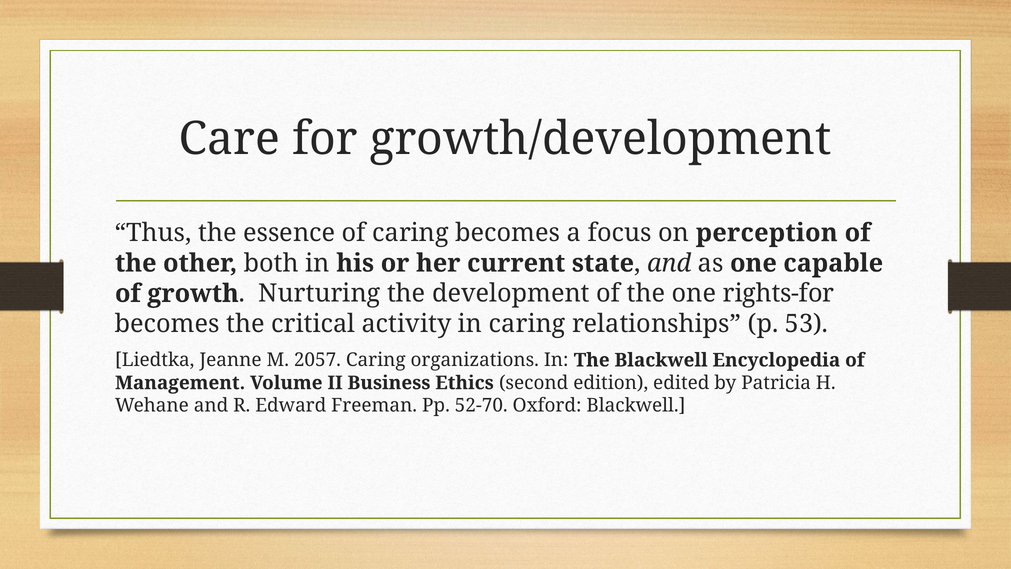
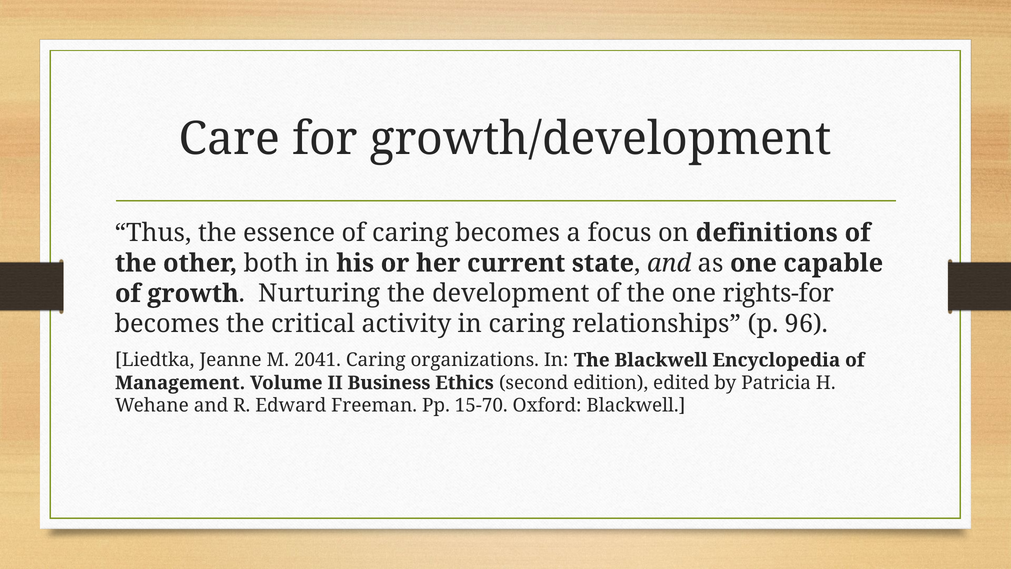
perception: perception -> definitions (767, 233)
53: 53 -> 96 (807, 324)
2057: 2057 -> 2041 (317, 360)
52-70: 52-70 -> 15-70 (481, 405)
